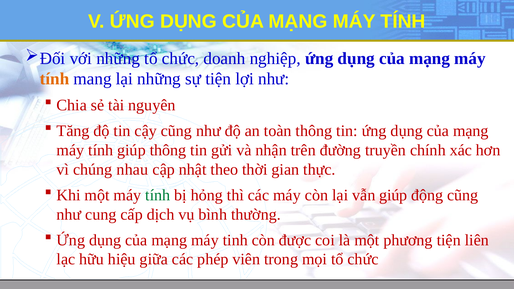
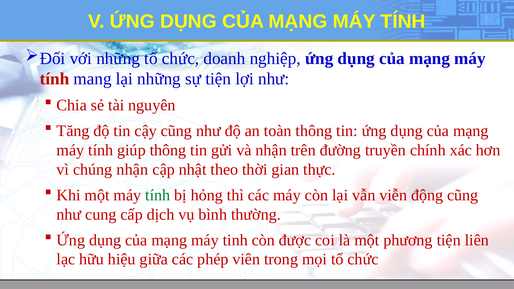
tính colour: orange -> red (54, 79)
chúng nhau: nhau -> nhận (132, 169)
vẫn giúp: giúp -> viễn (393, 195)
